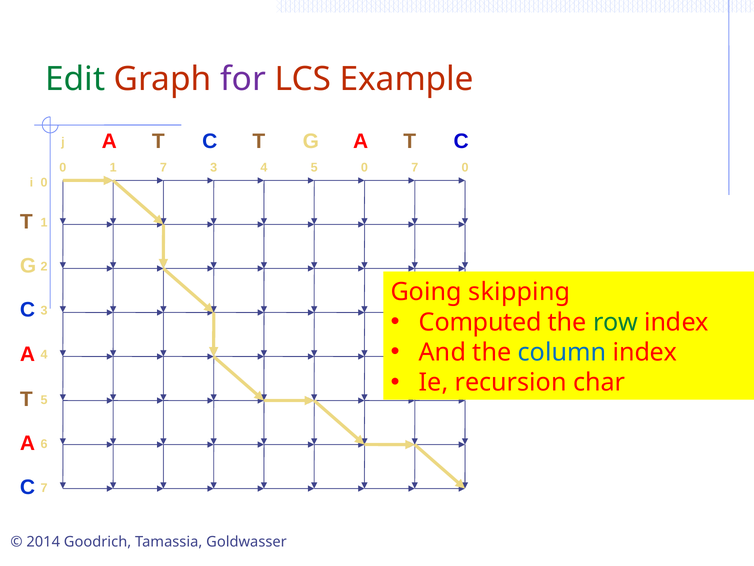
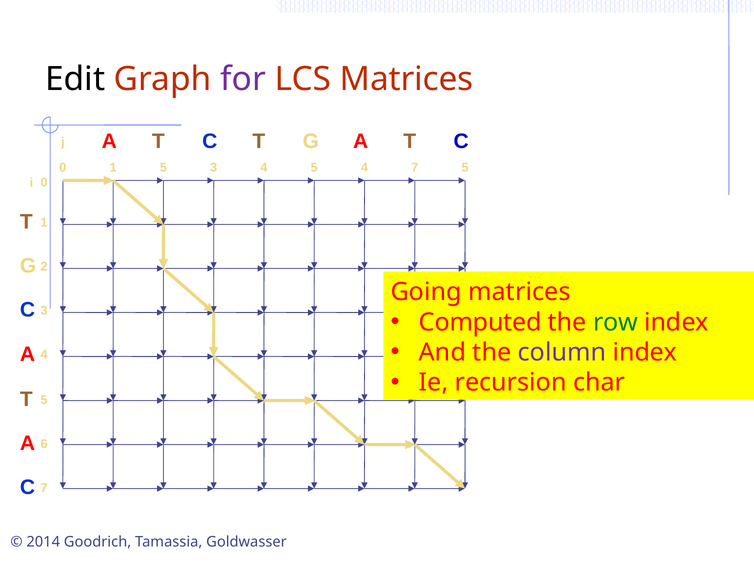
Edit colour: green -> black (75, 79)
LCS Example: Example -> Matrices (407, 79)
1 7: 7 -> 5 (163, 167)
5 0: 0 -> 4 (364, 167)
0: 0 -> 5 (465, 167)
Going skipping: skipping -> matrices (519, 292)
column colour: blue -> purple (562, 352)
